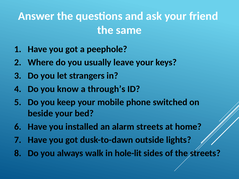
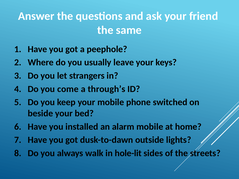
know: know -> come (68, 89)
alarm streets: streets -> mobile (150, 127)
